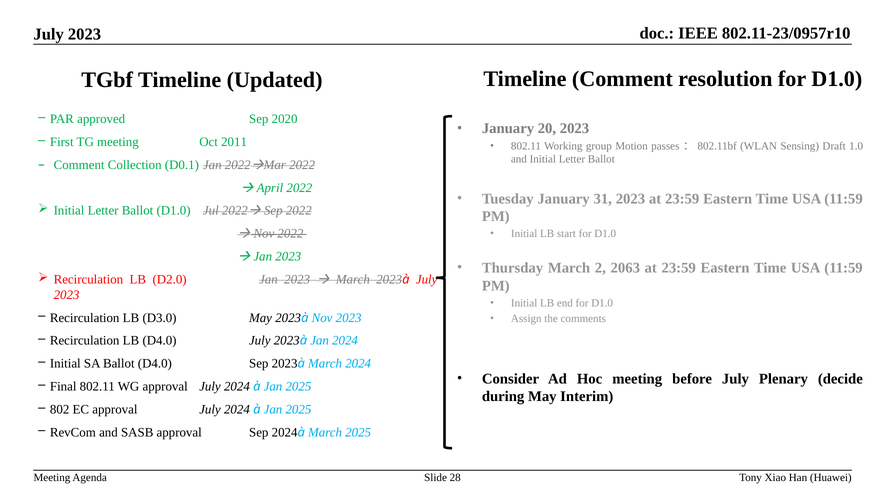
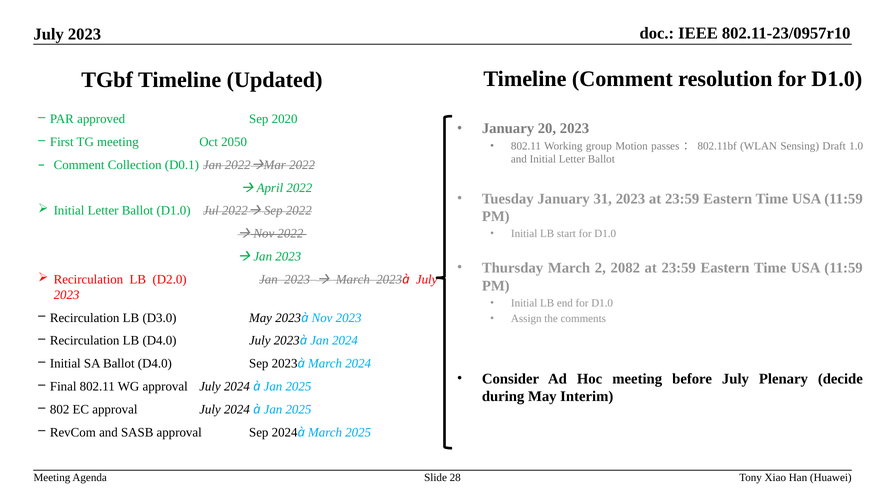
2011: 2011 -> 2050 (234, 142)
2063: 2063 -> 2082 (625, 268)
